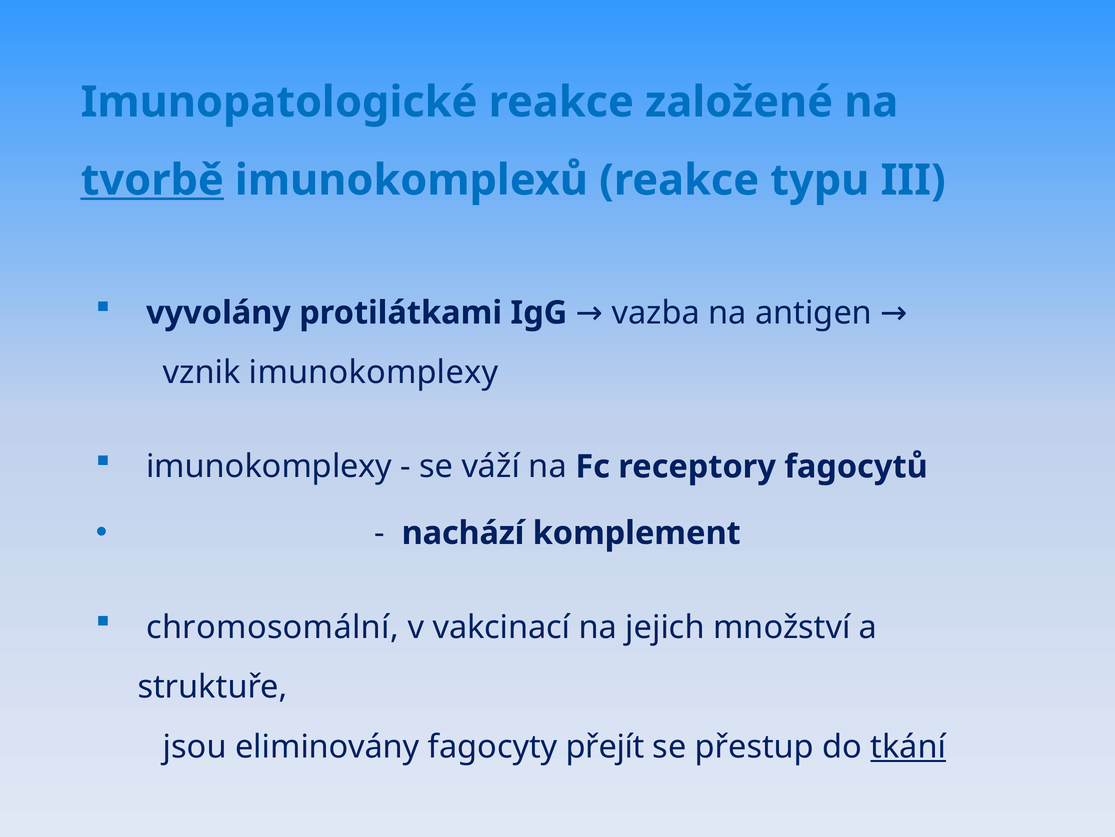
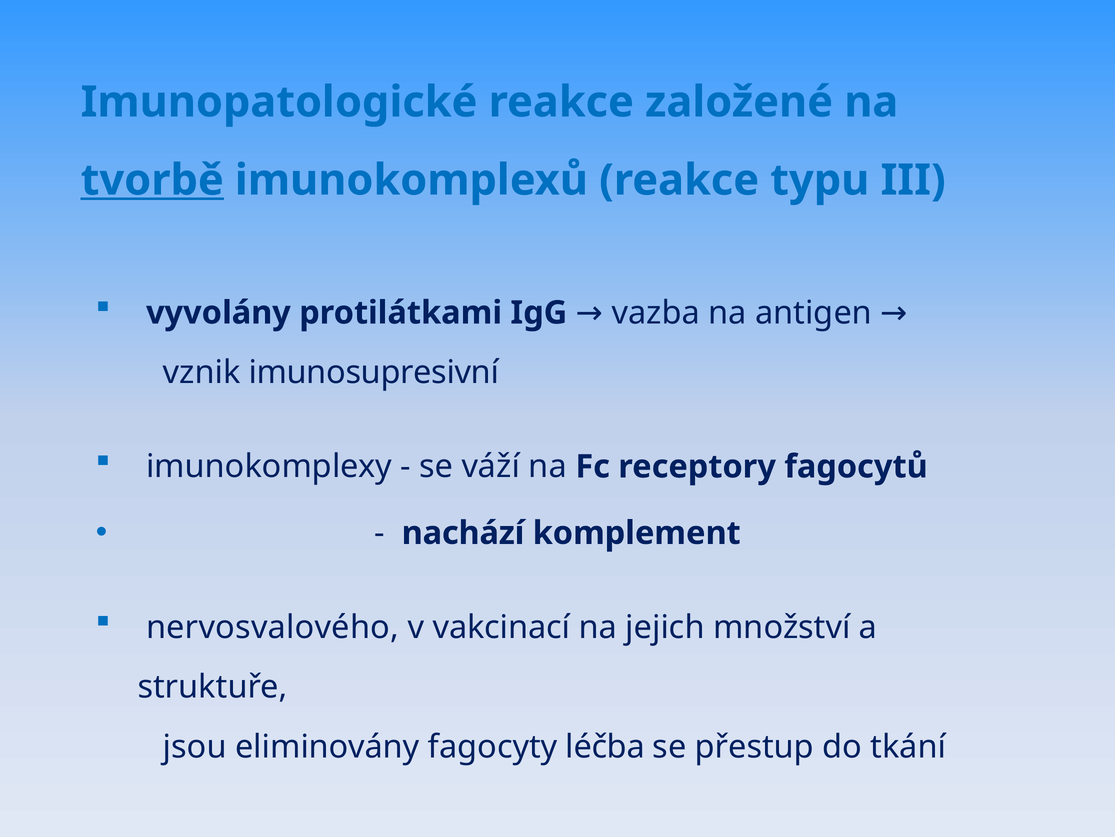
vznik imunokomplexy: imunokomplexy -> imunosupresivní (374, 372)
chromosomální: chromosomální -> nervosvalového (273, 627)
přejít: přejít -> léčba (605, 746)
tkání underline: present -> none (908, 746)
